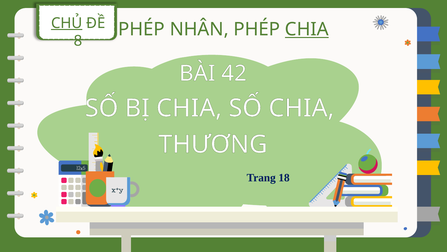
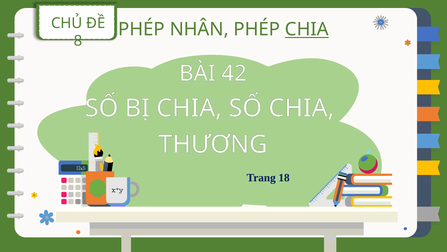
CHỦ underline: present -> none (67, 23)
